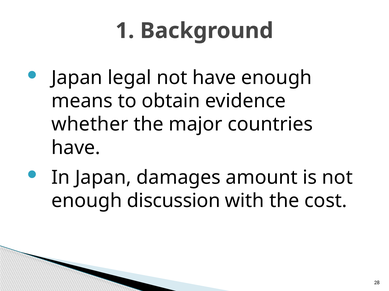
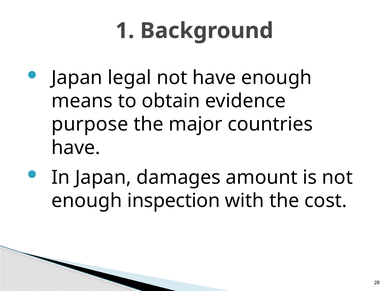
whether: whether -> purpose (90, 125)
discussion: discussion -> inspection (174, 201)
